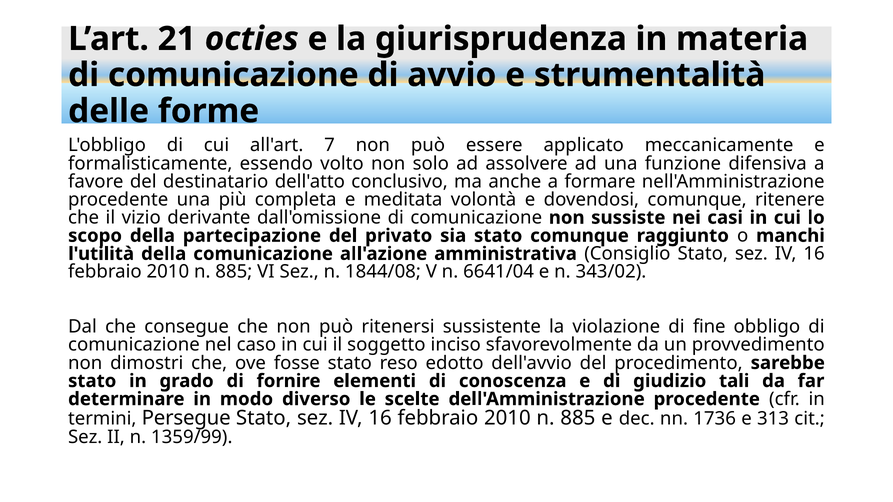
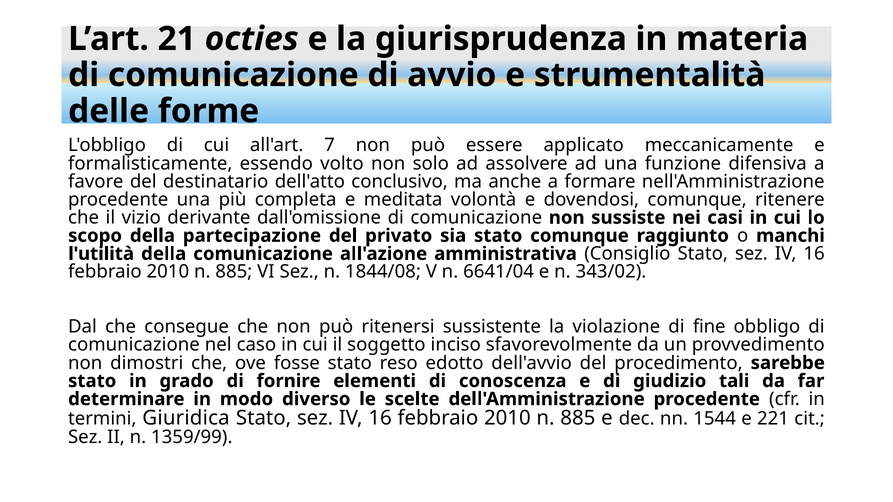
Persegue: Persegue -> Giuridica (186, 418)
1736: 1736 -> 1544 (715, 419)
313: 313 -> 221 (773, 419)
